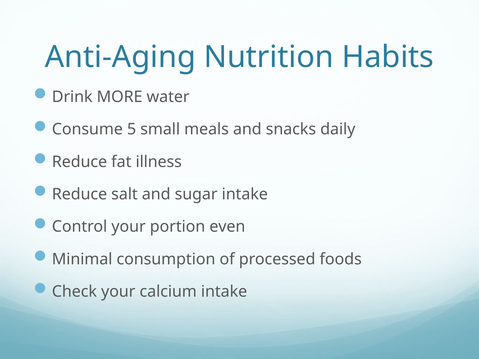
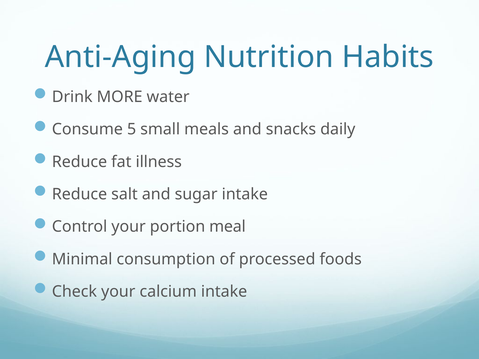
even: even -> meal (227, 227)
